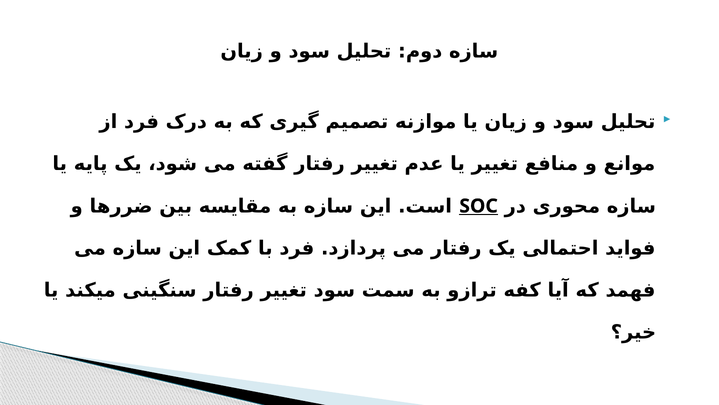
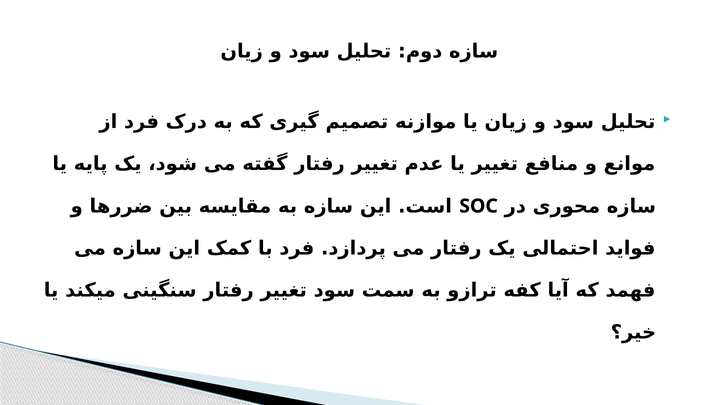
SOC underline: present -> none (479, 206)
